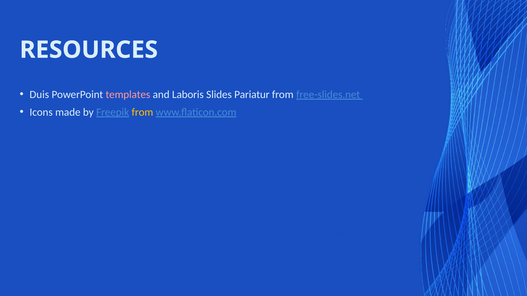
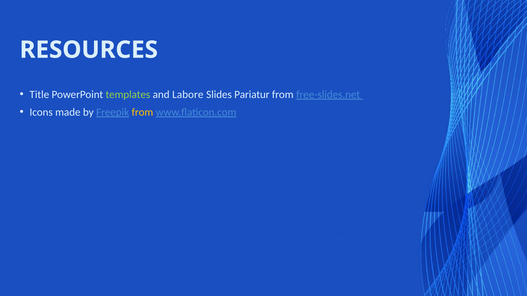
Duis: Duis -> Title (39, 95)
templates colour: pink -> light green (128, 95)
Laboris: Laboris -> Labore (188, 95)
